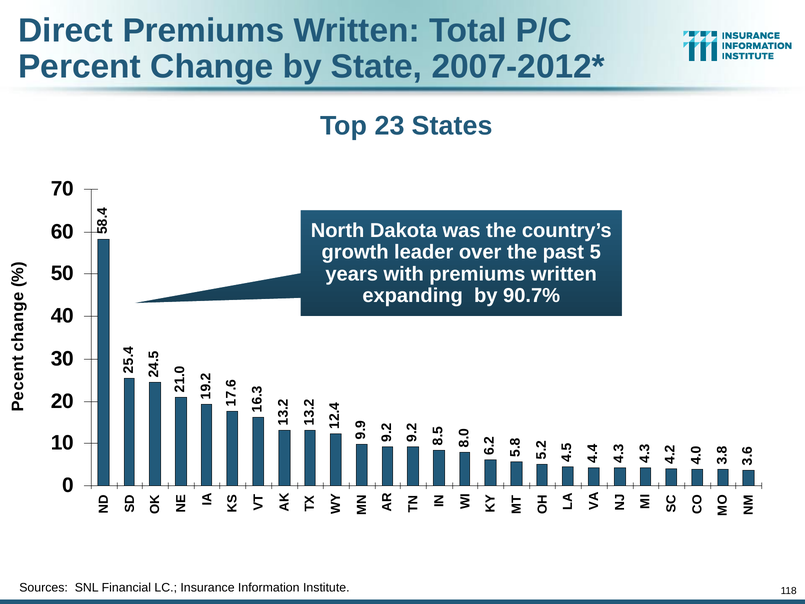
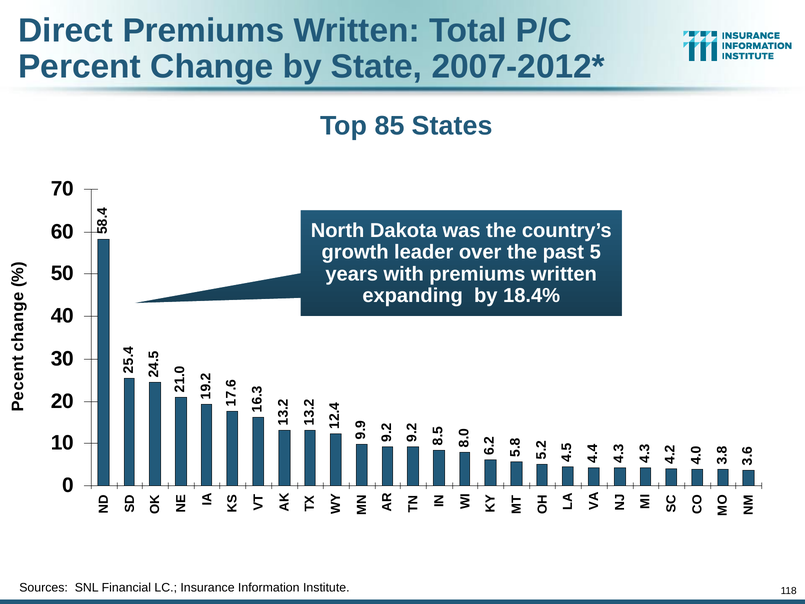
23: 23 -> 85 (390, 126)
90.7%: 90.7% -> 18.4% (532, 295)
